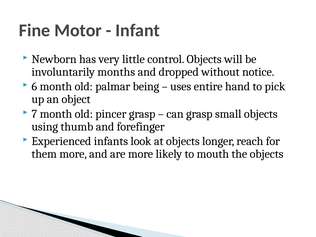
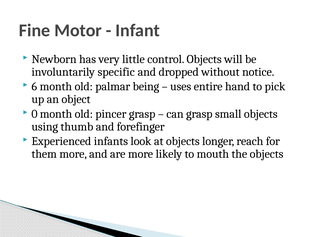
months: months -> specific (116, 72)
7: 7 -> 0 (34, 114)
